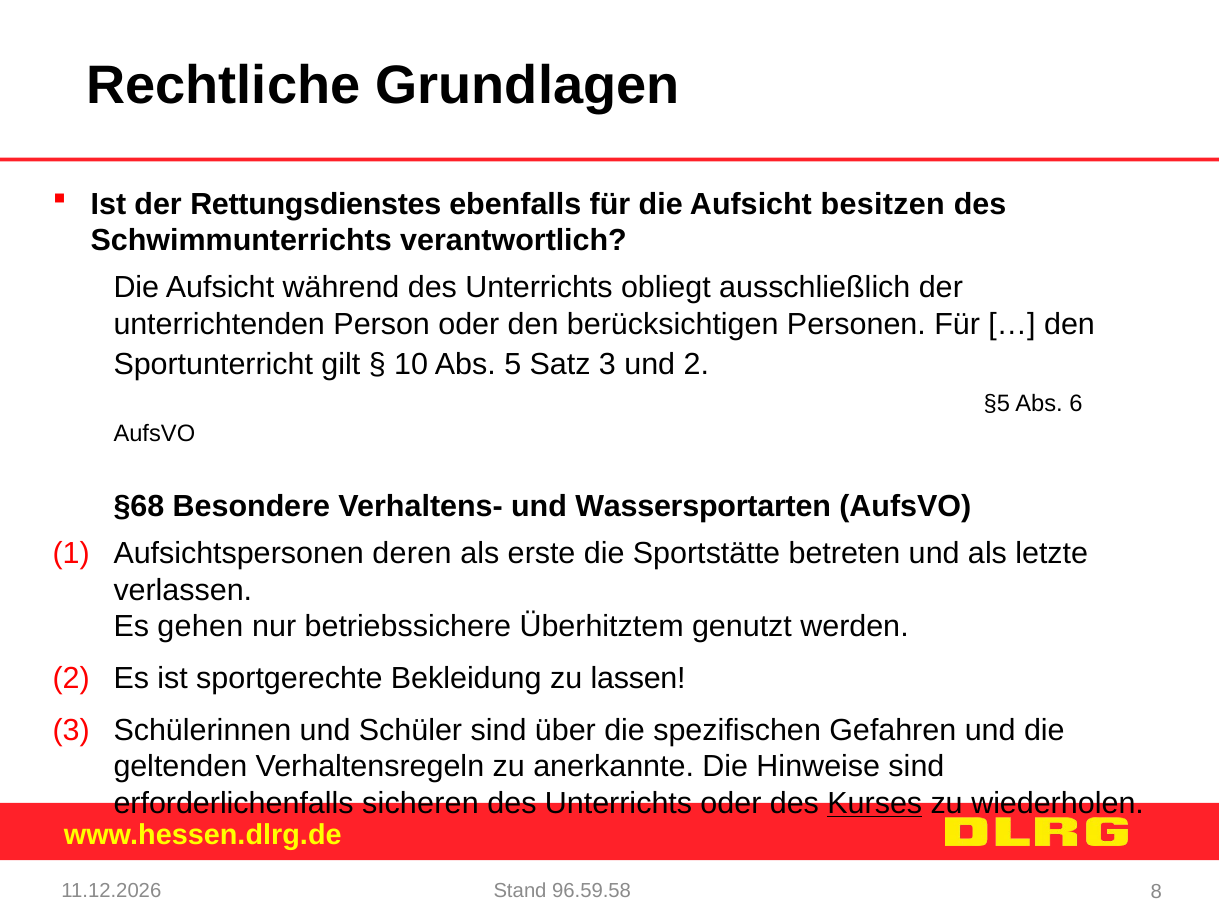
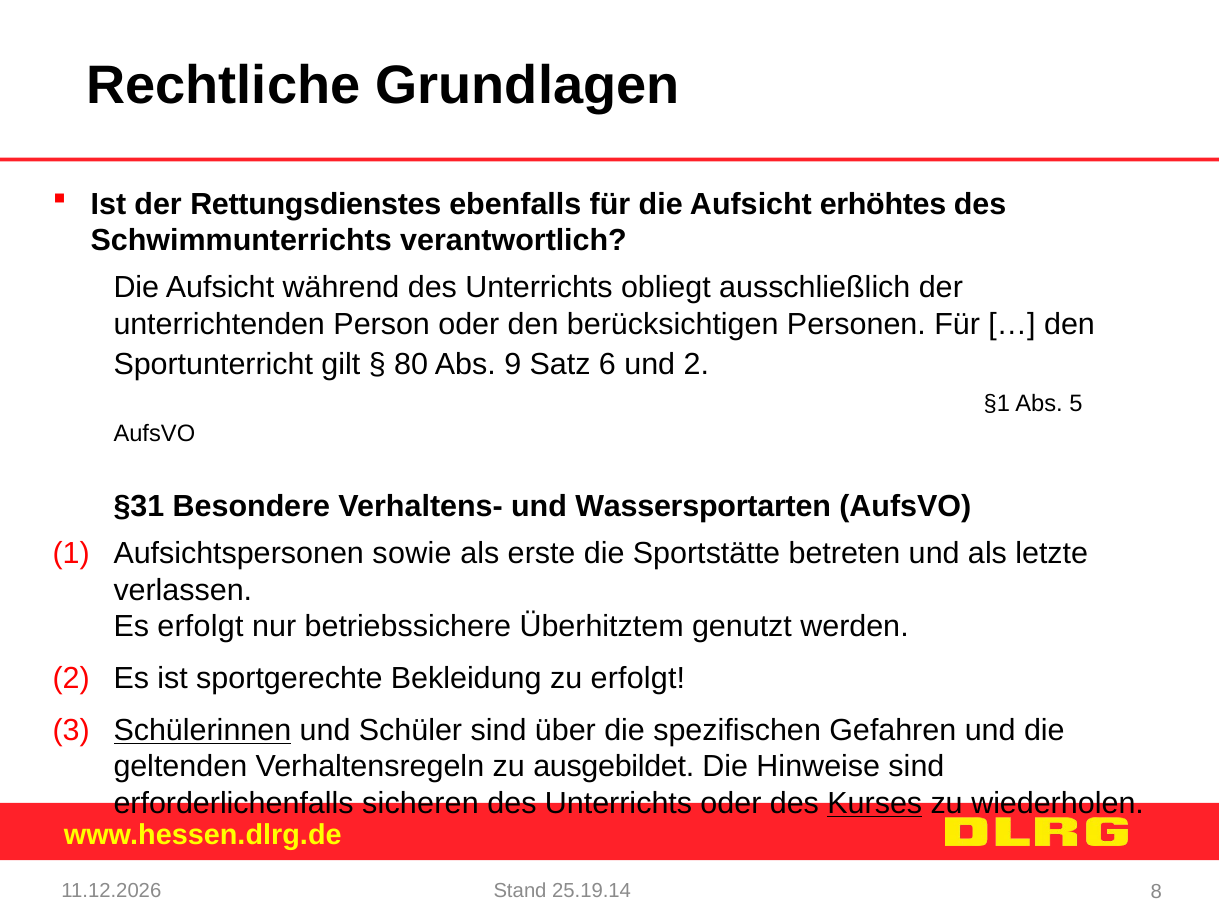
besitzen: besitzen -> erhöhtes (883, 204)
10: 10 -> 80 (411, 364)
5: 5 -> 9 (513, 364)
Satz 3: 3 -> 6 (607, 364)
§5: §5 -> §1 (997, 404)
6: 6 -> 5 (1076, 404)
§68: §68 -> §31 (139, 507)
deren: deren -> sowie (412, 554)
Es gehen: gehen -> erfolgt (200, 627)
zu lassen: lassen -> erfolgt (638, 679)
Schülerinnen underline: none -> present (202, 731)
anerkannte: anerkannte -> ausgebildet (614, 767)
96.59.58: 96.59.58 -> 25.19.14 (592, 891)
